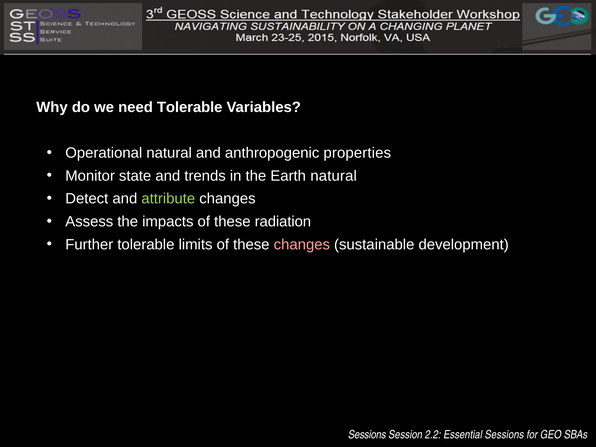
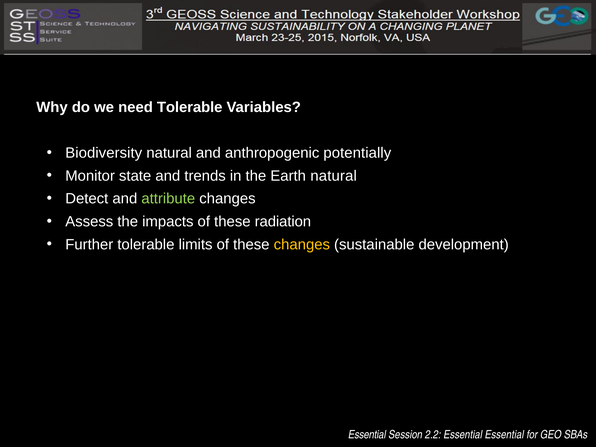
Operational: Operational -> Biodiversity (104, 153)
properties: properties -> potentially (357, 153)
changes colour: pink -> yellow (302, 244)
Sessions: Sessions -> Essential (367, 435)
Essential Sessions: Sessions -> Essential (504, 435)
